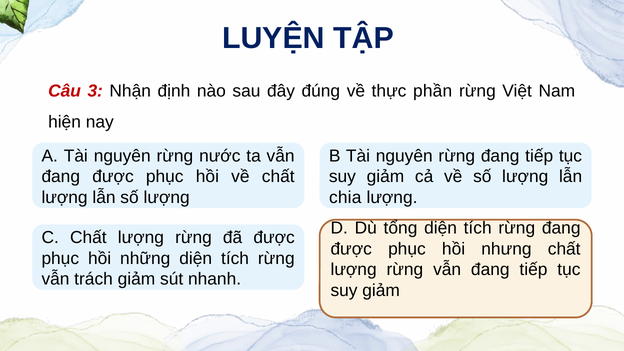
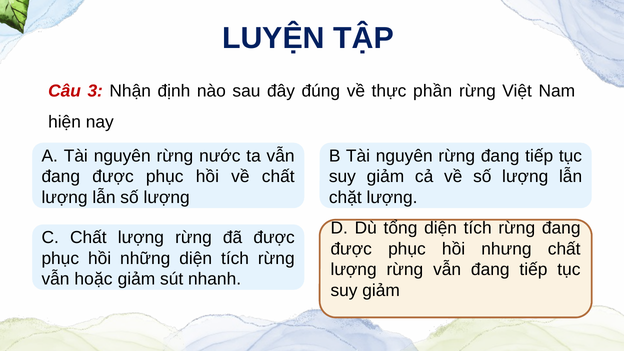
chia: chia -> chặt (345, 197)
trách: trách -> hoặc (93, 279)
